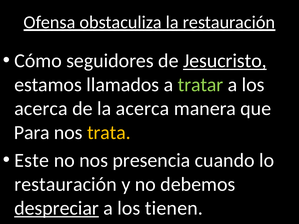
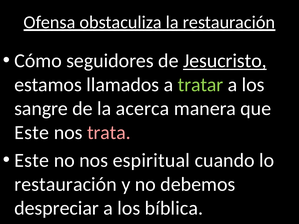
acerca: acerca -> sangre (41, 109)
Para: Para -> Este (32, 133)
trata colour: yellow -> pink (109, 133)
presencia: presencia -> espiritual (151, 161)
despreciar underline: present -> none (57, 208)
tienen: tienen -> bíblica (174, 208)
